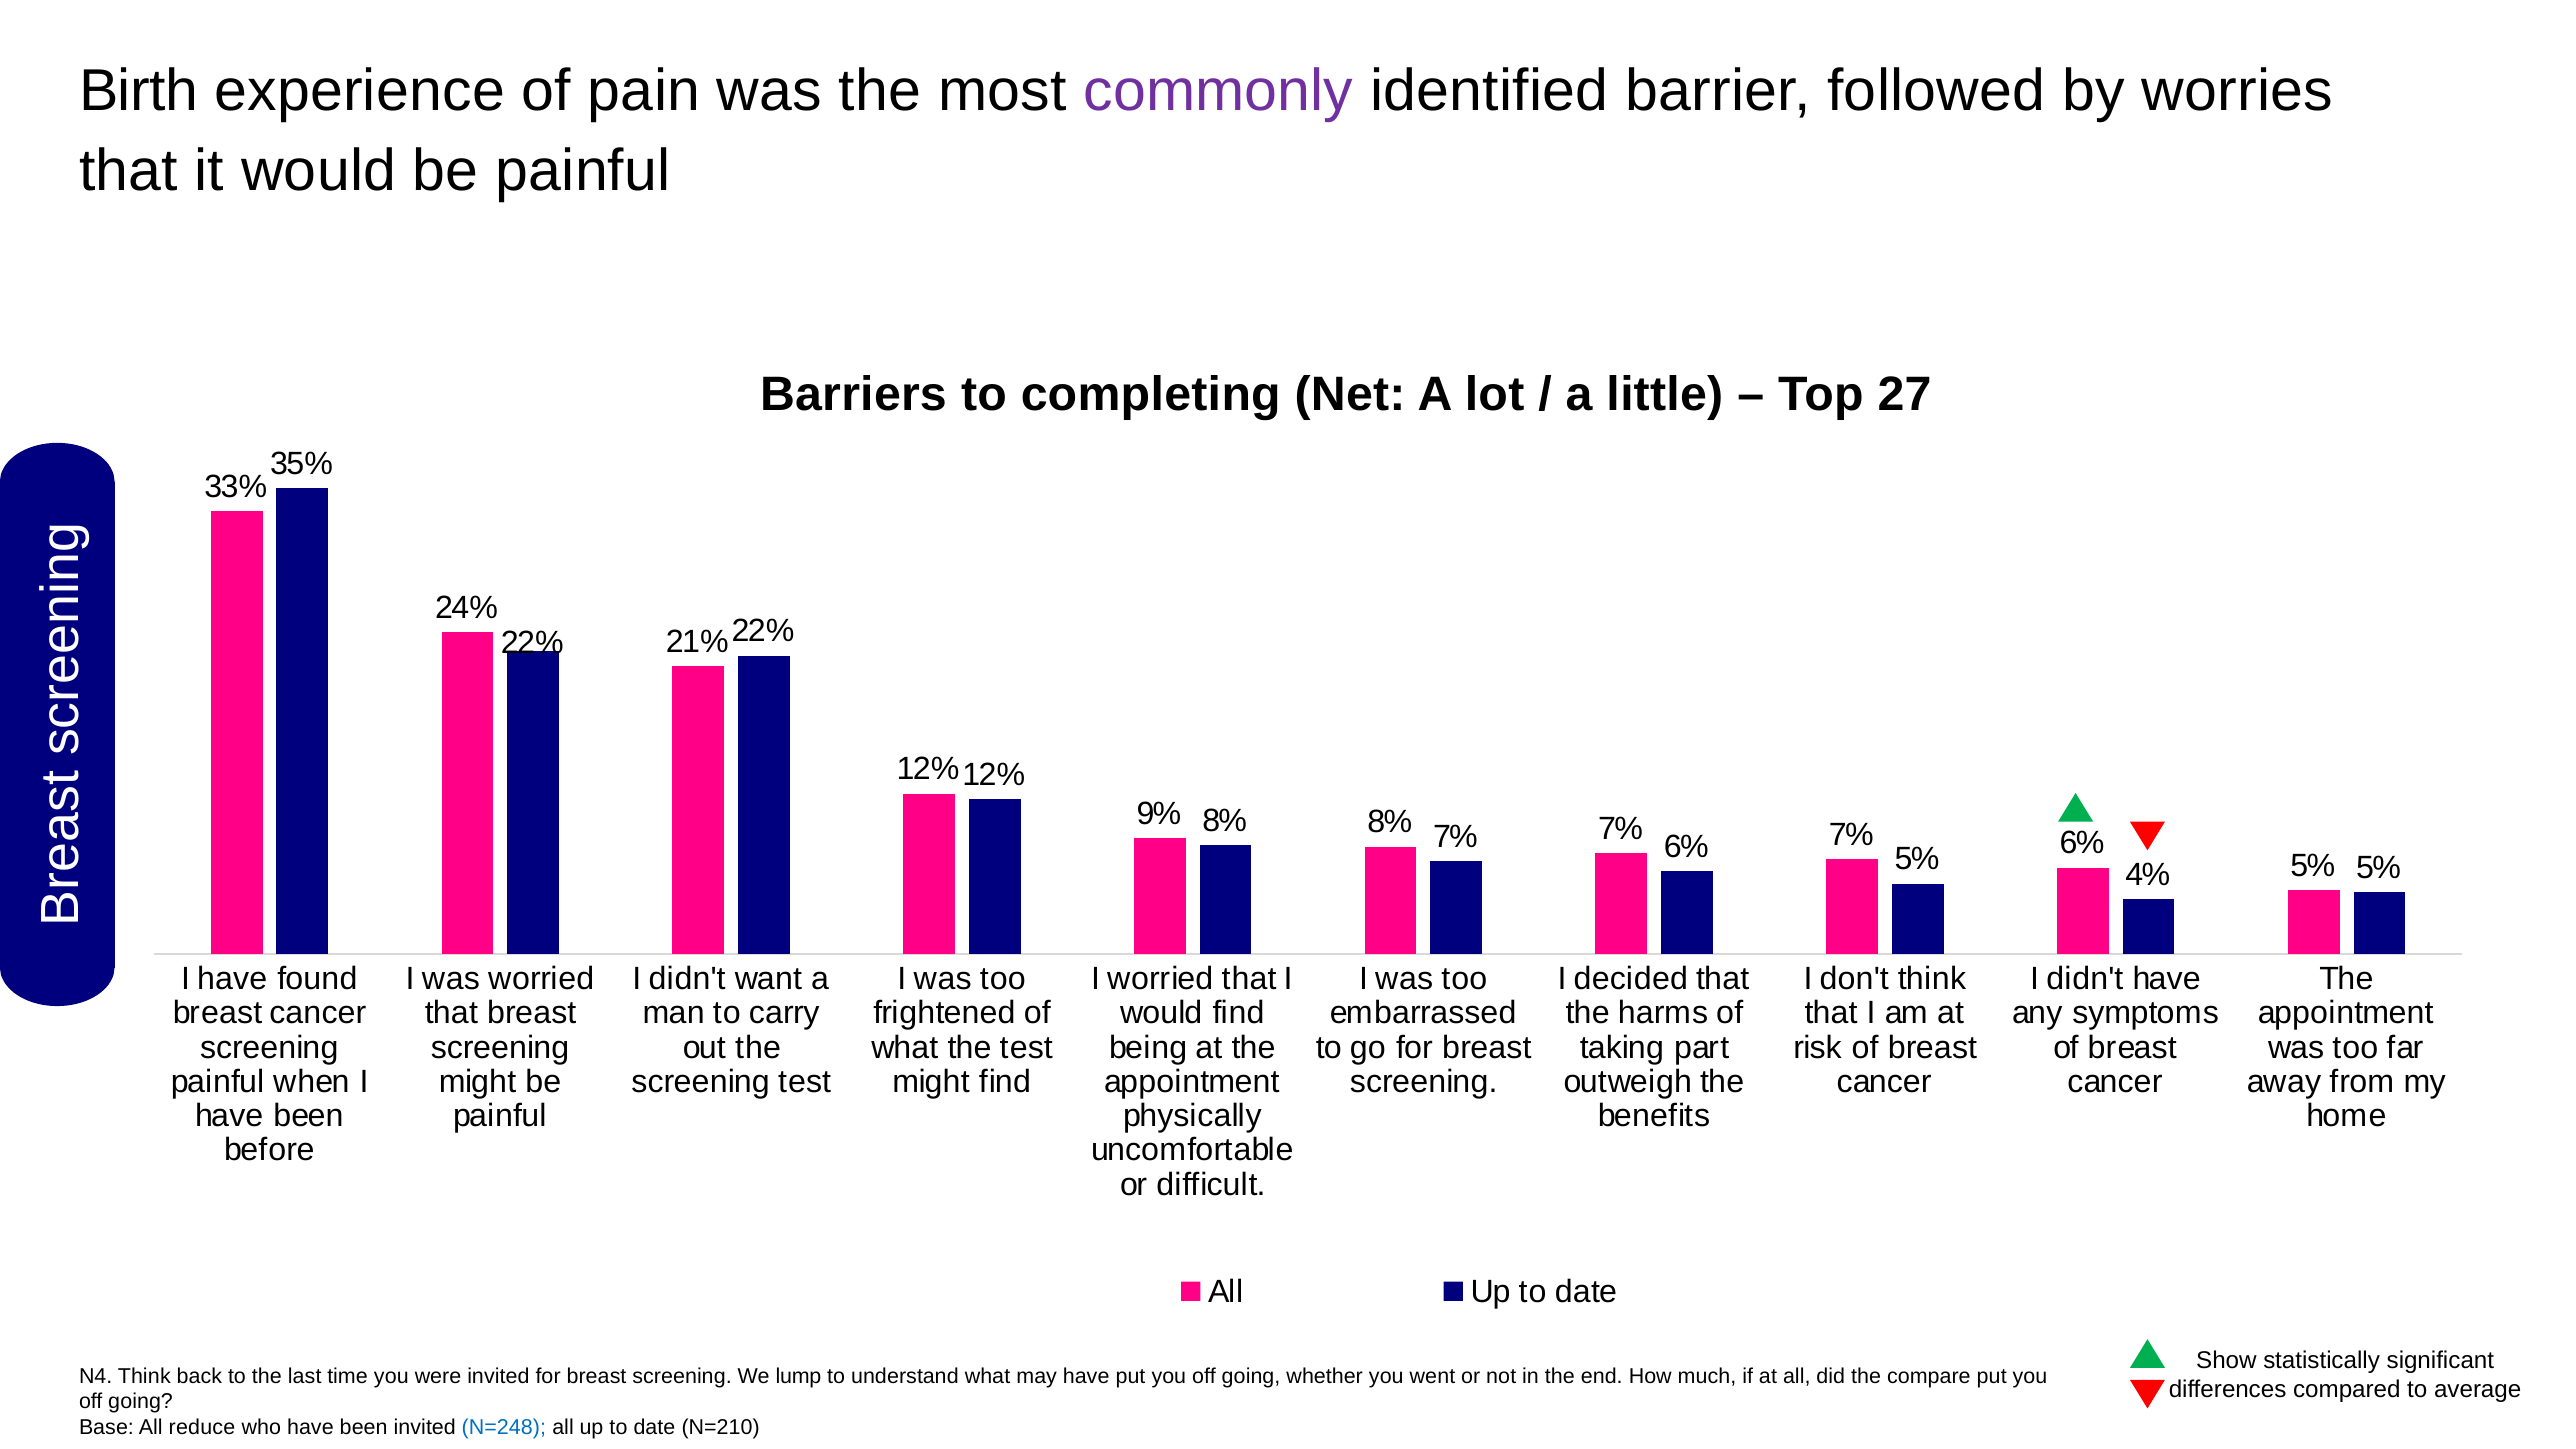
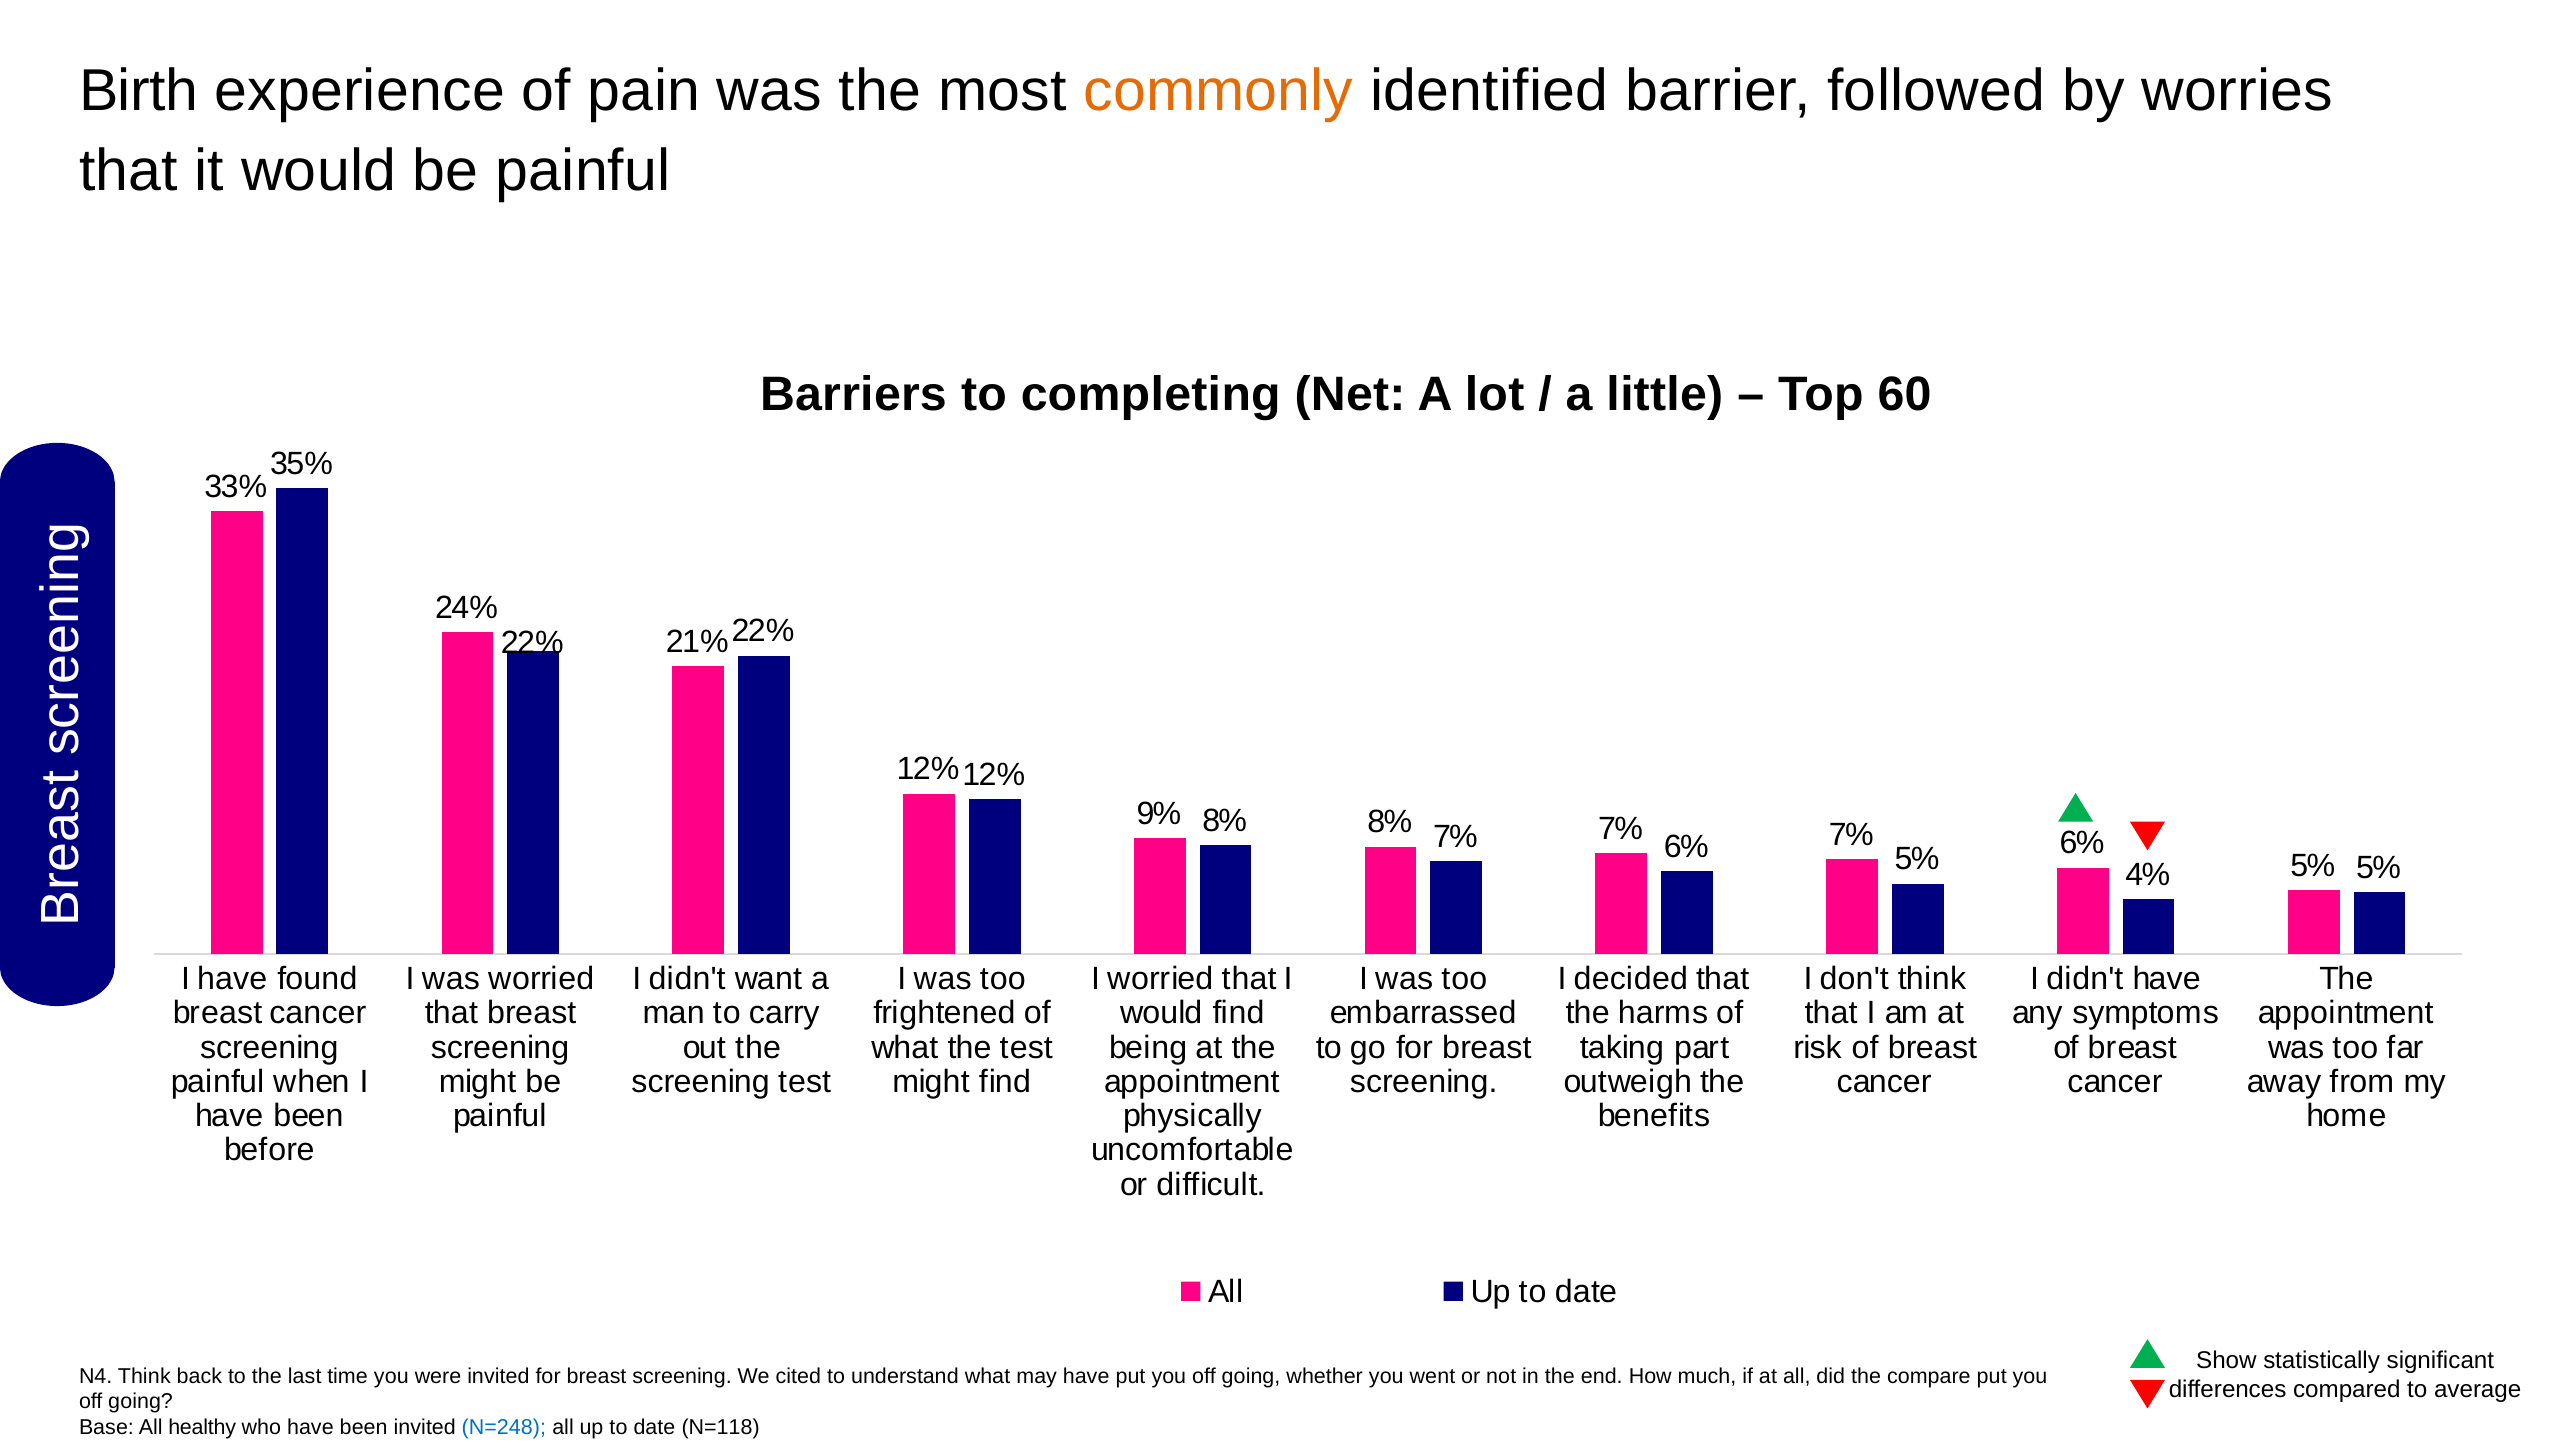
commonly colour: purple -> orange (1218, 91)
27: 27 -> 60 (1905, 394)
lump: lump -> cited (798, 1376)
reduce: reduce -> healthy (202, 1427)
N=210: N=210 -> N=118 (721, 1427)
